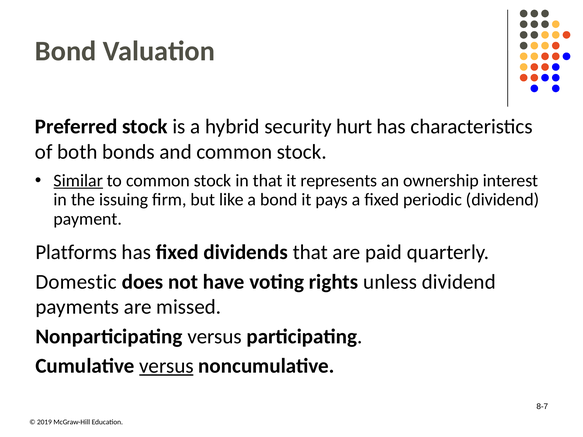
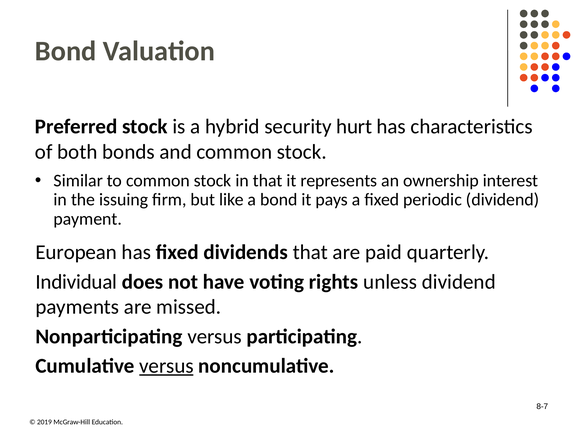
Similar underline: present -> none (78, 181)
Platforms: Platforms -> European (76, 252)
Domestic: Domestic -> Individual (76, 282)
